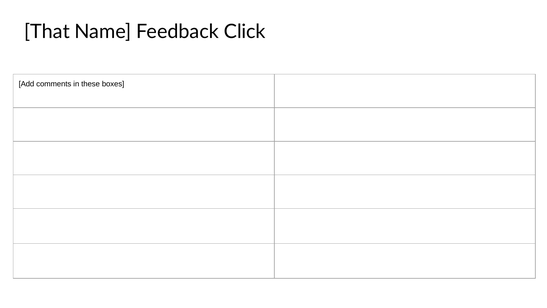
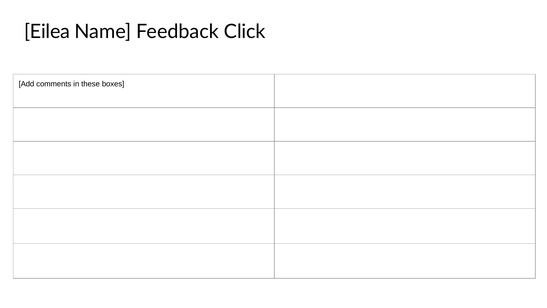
That: That -> Eilea (47, 32)
